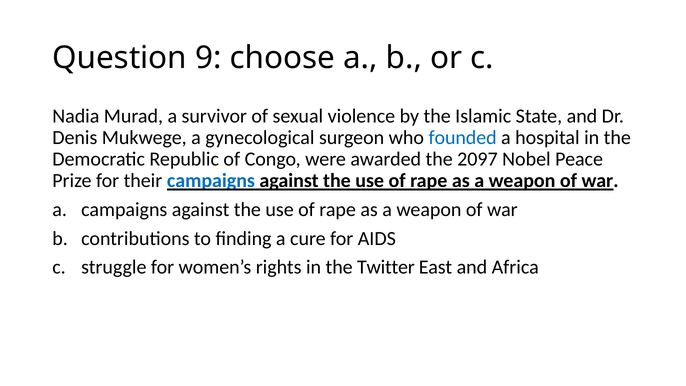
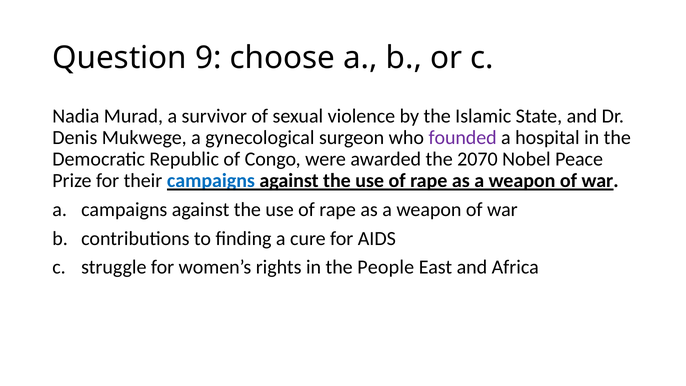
founded colour: blue -> purple (463, 138)
2097: 2097 -> 2070 (477, 159)
Twitter: Twitter -> People (386, 267)
